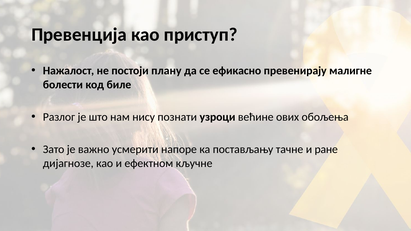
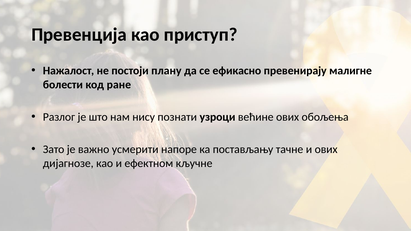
биле: биле -> ране (119, 85)
и ране: ране -> ових (326, 150)
